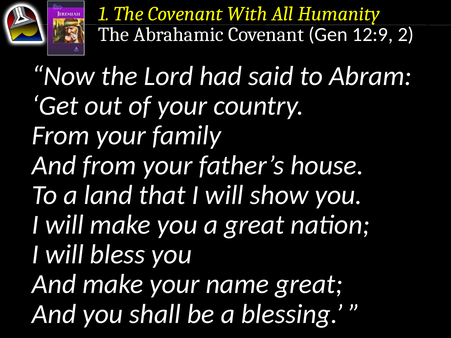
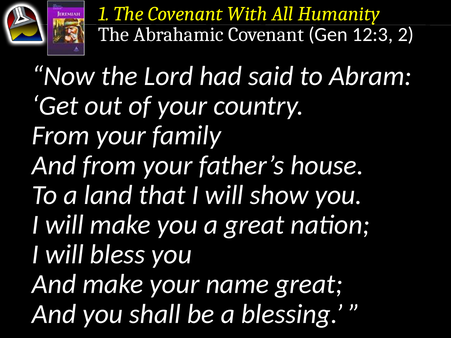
12:9: 12:9 -> 12:3 (373, 35)
